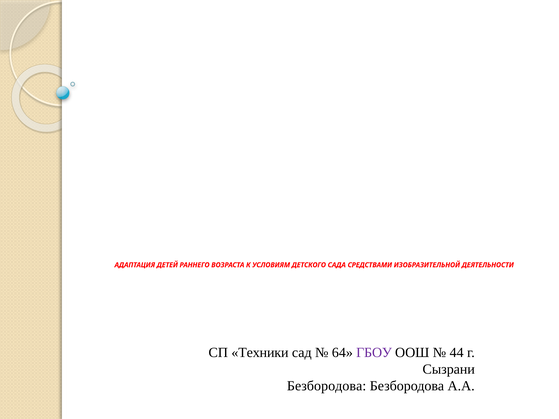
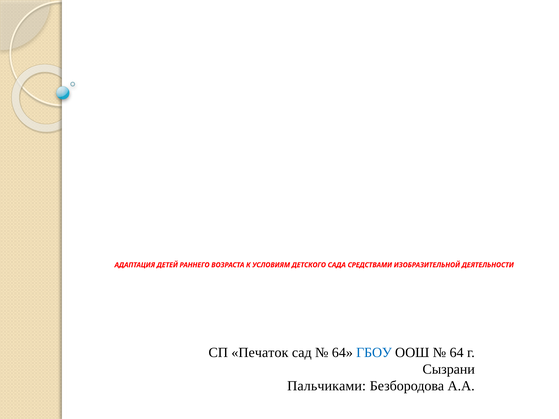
Техники: Техники -> Печаток (260, 353)
ГБОУ colour: purple -> blue (374, 353)
44: 44 -> 64 (457, 353)
Безбородова: Безбородова -> Пальчиками (327, 386)
